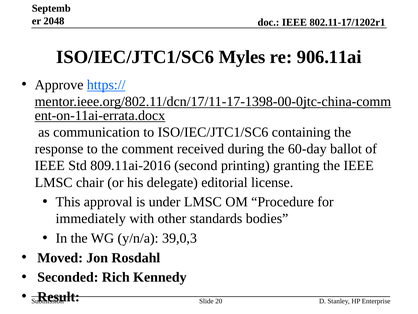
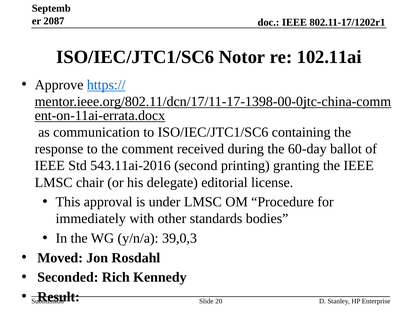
2048: 2048 -> 2087 (54, 21)
Myles: Myles -> Notor (242, 57)
906.11ai: 906.11ai -> 102.11ai (329, 57)
809.11ai-2016: 809.11ai-2016 -> 543.11ai-2016 (131, 165)
